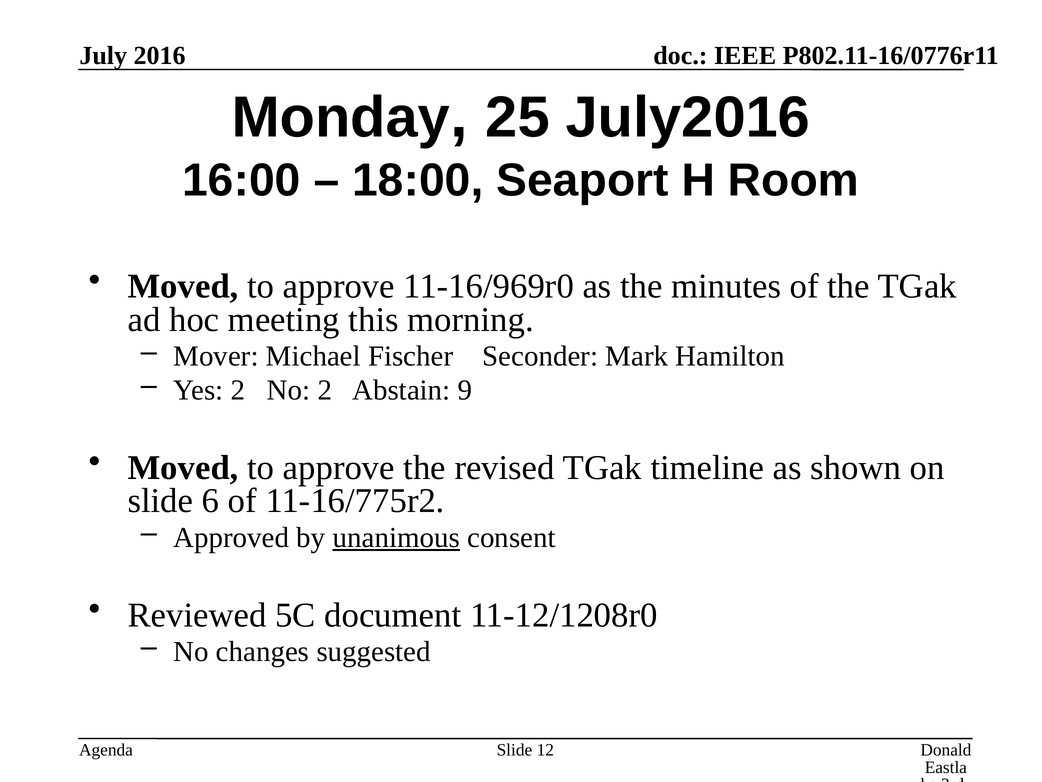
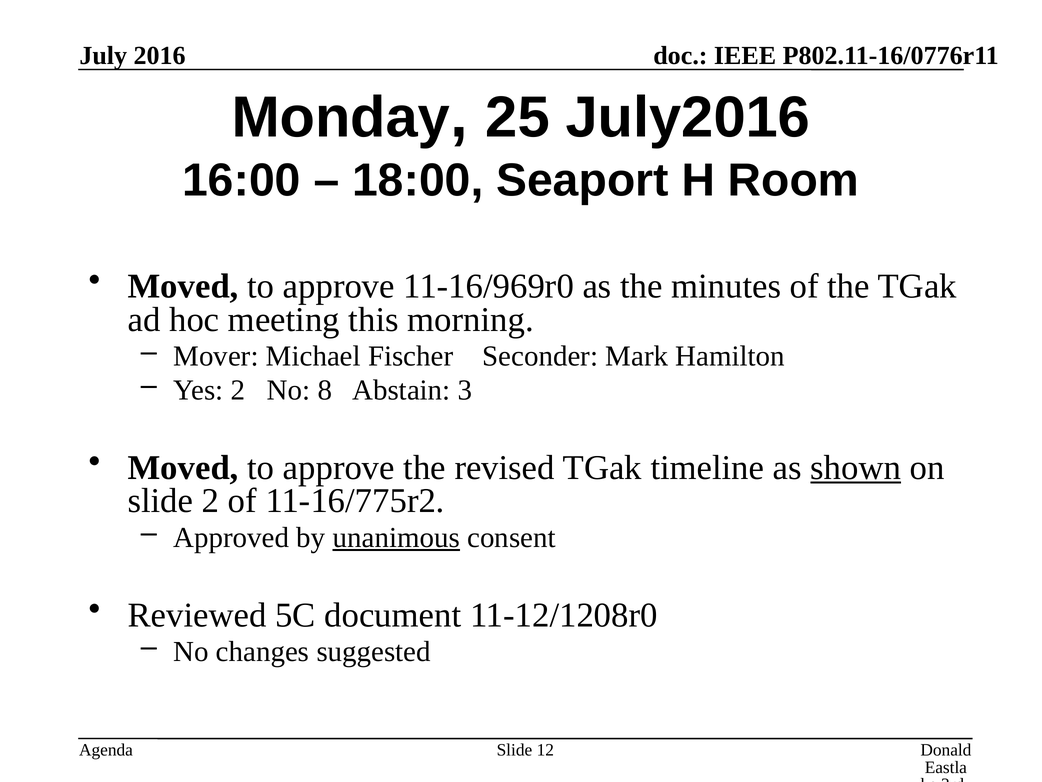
No 2: 2 -> 8 (325, 390)
9: 9 -> 3 (465, 390)
shown underline: none -> present (856, 467)
slide 6: 6 -> 2 (211, 501)
